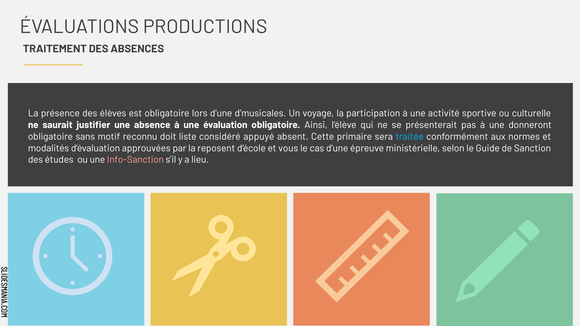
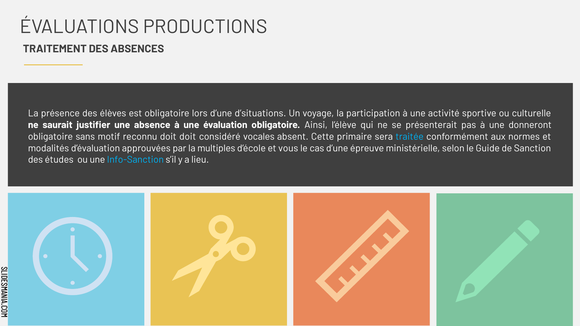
d’musicales: d’musicales -> d’situations (260, 114)
doit liste: liste -> doit (188, 137)
appuyé: appuyé -> vocales (259, 137)
reposent: reposent -> multiples (216, 148)
Info-Sanction colour: pink -> light blue (135, 160)
